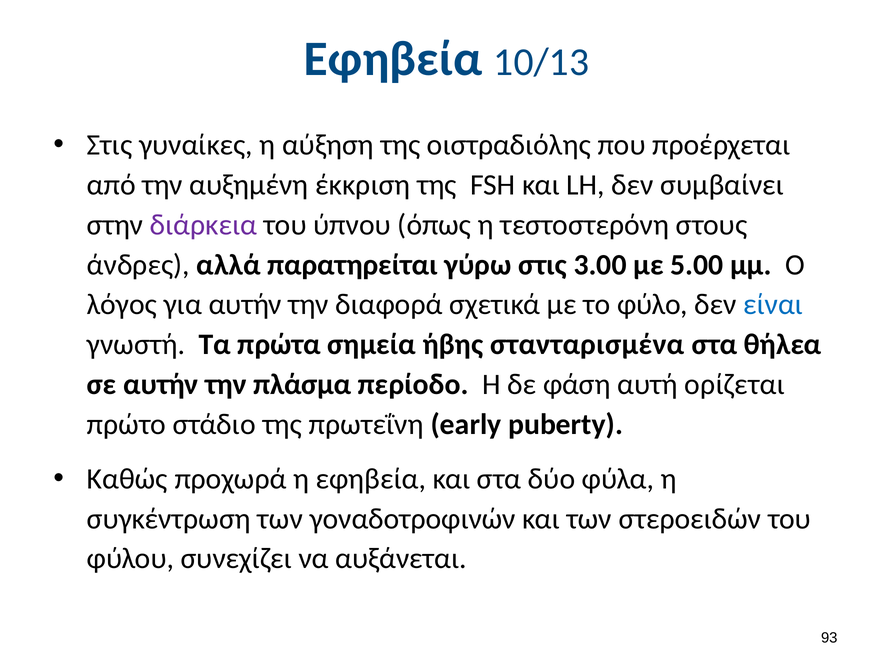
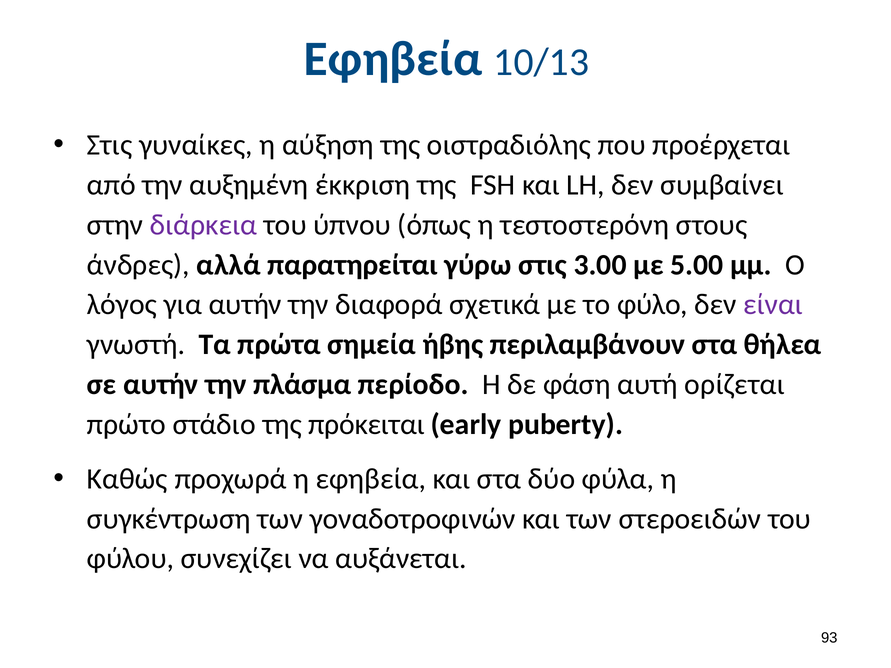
είναι colour: blue -> purple (773, 305)
στανταρισμένα: στανταρισμένα -> περιλαμβάνουν (588, 345)
πρωτεΐνη: πρωτεΐνη -> πρόκειται (366, 424)
